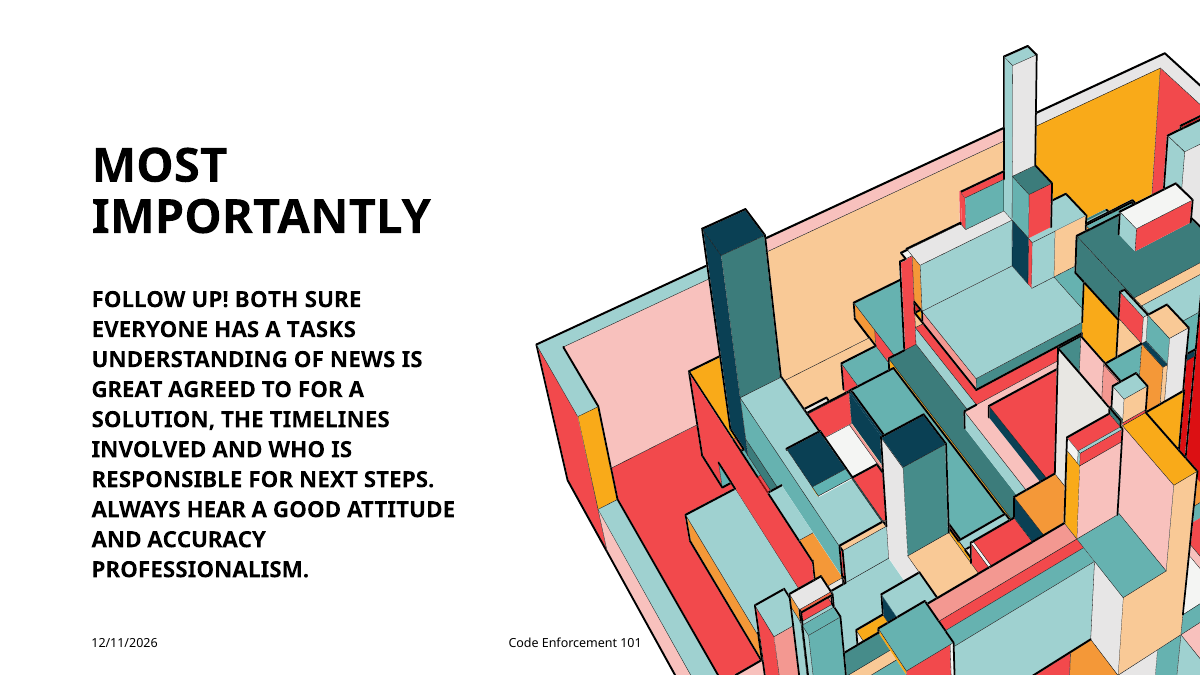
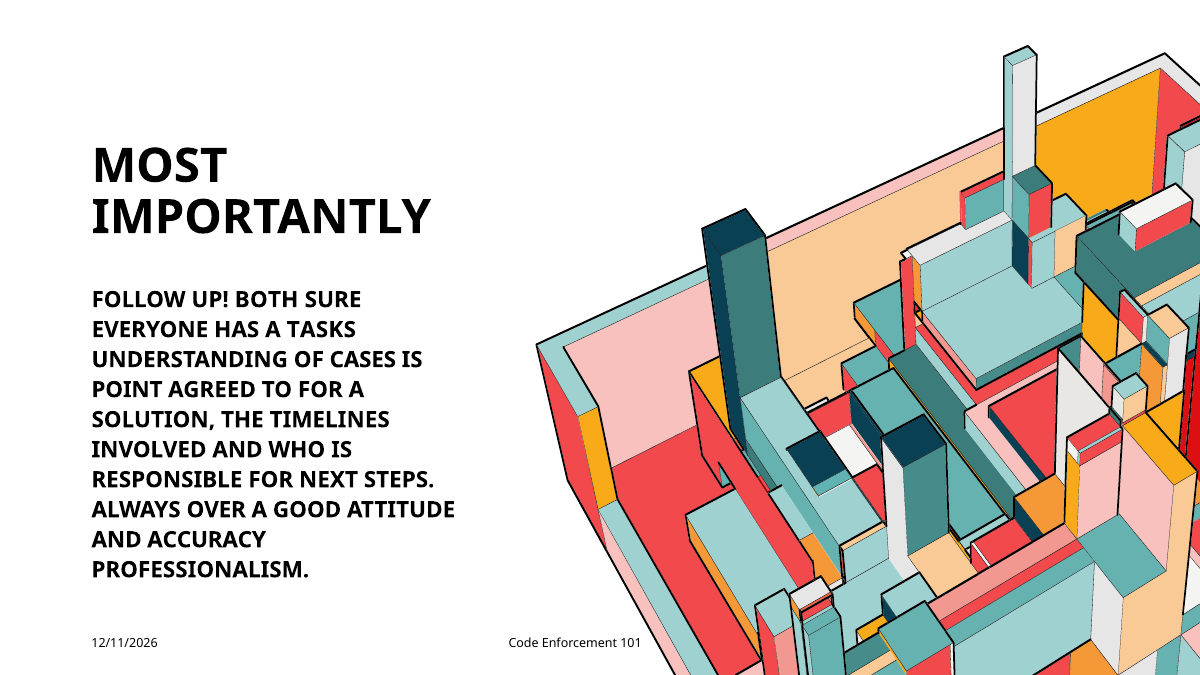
NEWS: NEWS -> CASES (363, 360)
GREAT: GREAT -> POINT (127, 390)
HEAR: HEAR -> OVER (216, 510)
